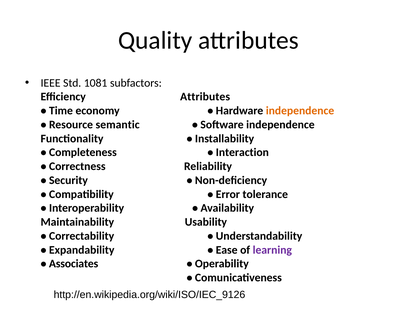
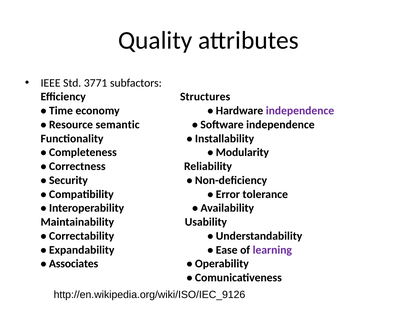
1081: 1081 -> 3771 (96, 83)
Efficiency Attributes: Attributes -> Structures (205, 97)
independence colour: orange -> purple (300, 111)
Interaction: Interaction -> Modularity (242, 152)
